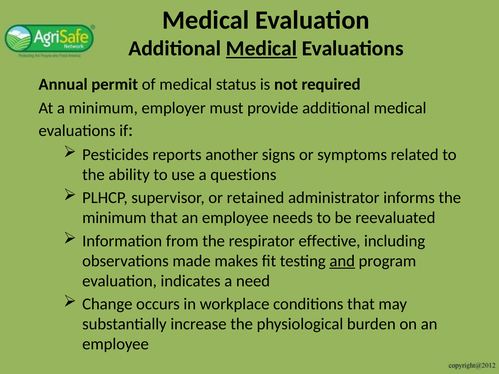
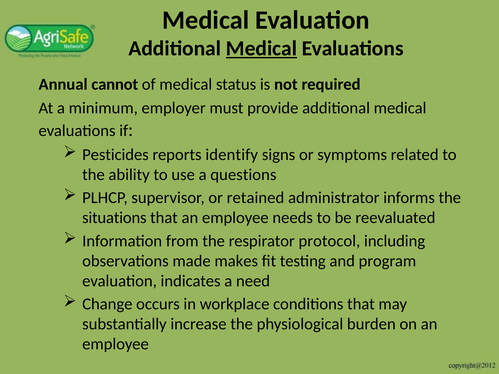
permit: permit -> cannot (115, 84)
another: another -> identify (232, 155)
minimum: minimum -> situations (114, 218)
effective: effective -> protocol (329, 241)
and underline: present -> none (342, 261)
